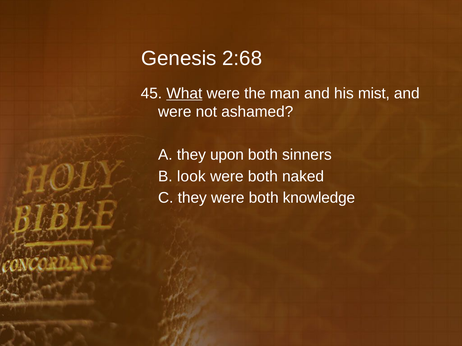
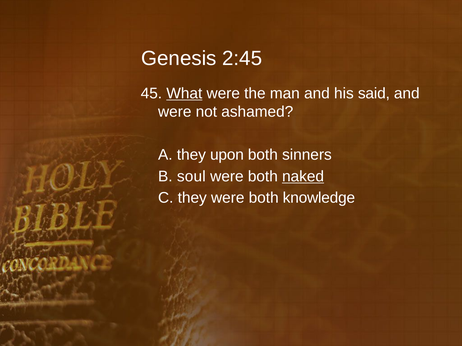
2:68: 2:68 -> 2:45 (242, 58)
mist: mist -> said (374, 93)
look: look -> soul (191, 177)
naked underline: none -> present (303, 177)
